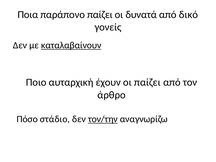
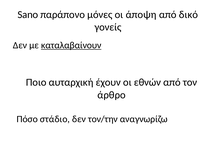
Ποια: Ποια -> Sano (28, 15)
παράπονο παίζει: παίζει -> μόνες (100, 15)
δυνατά: δυνατά -> άποψη (141, 15)
οι παίζει: παίζει -> εθνών (147, 82)
τον/την underline: present -> none (103, 119)
